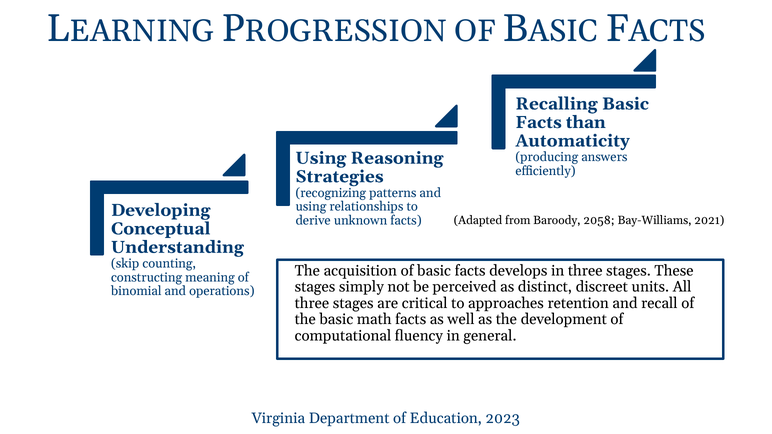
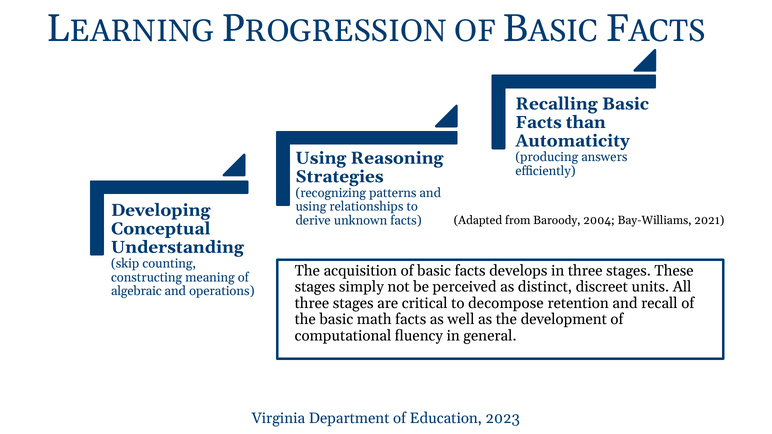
2058: 2058 -> 2004 (599, 221)
binomial: binomial -> algebraic (136, 291)
approaches: approaches -> decompose (506, 303)
